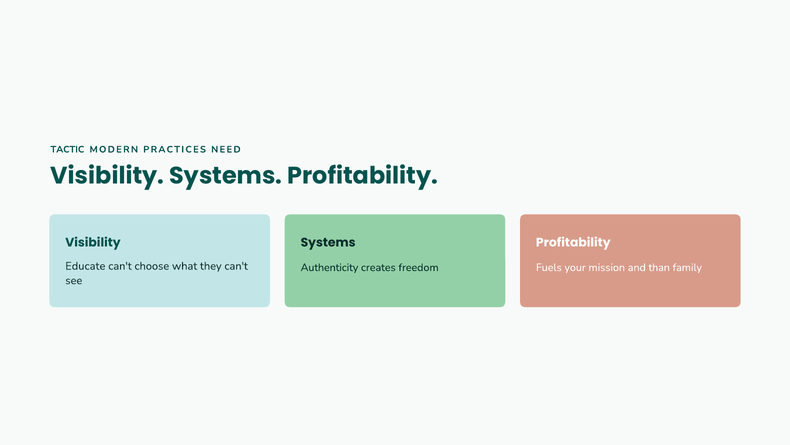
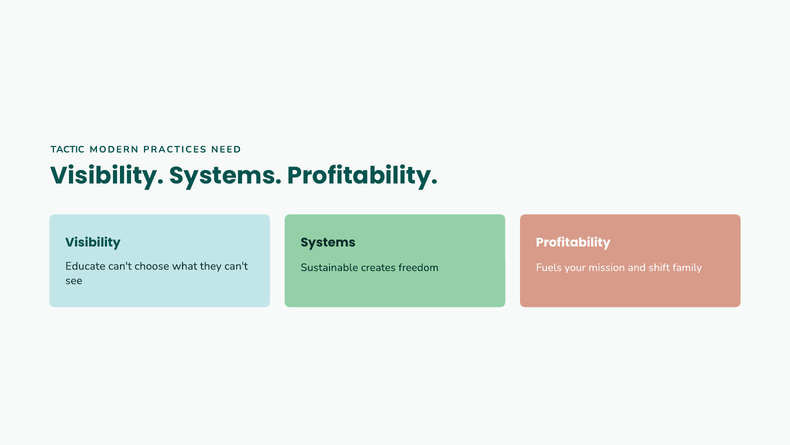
Authenticity: Authenticity -> Sustainable (329, 267)
than: than -> shift (659, 267)
